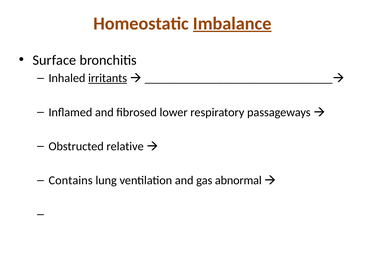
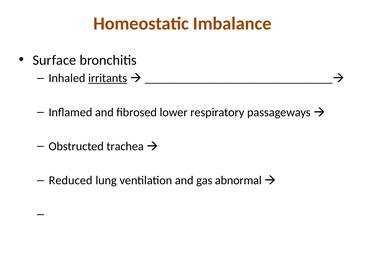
Imbalance underline: present -> none (232, 23)
relative: relative -> trachea (125, 146)
Contains: Contains -> Reduced (71, 180)
